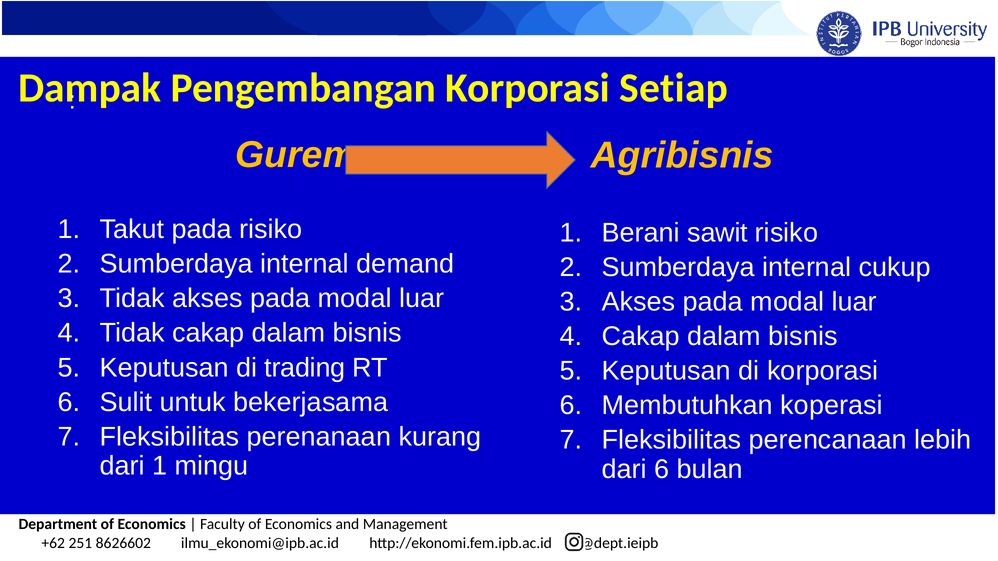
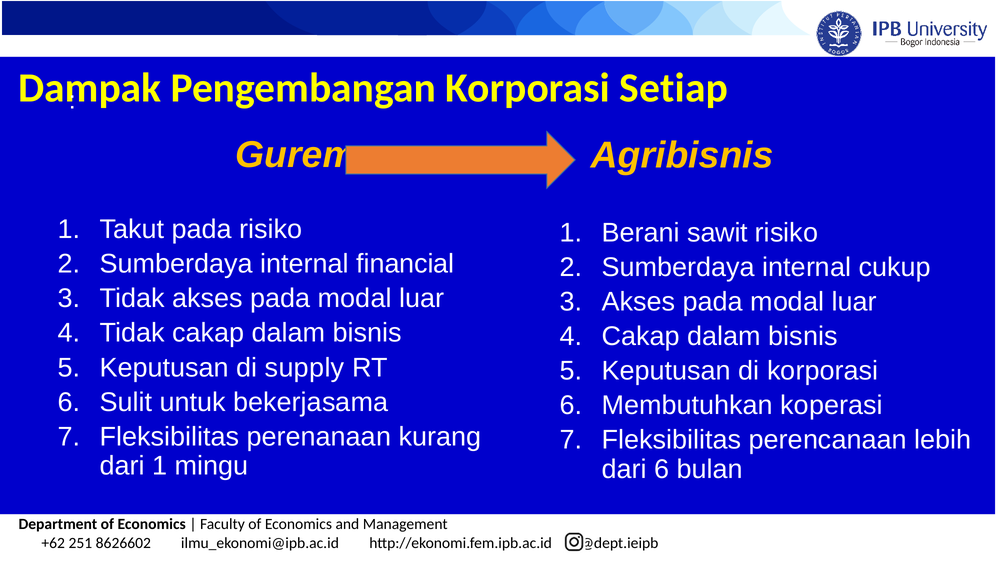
demand: demand -> financial (405, 264)
trading: trading -> supply (305, 368)
